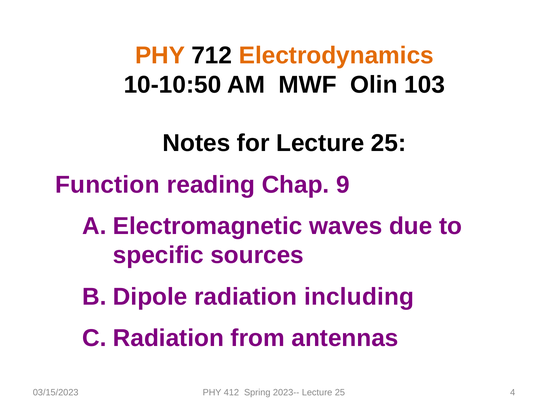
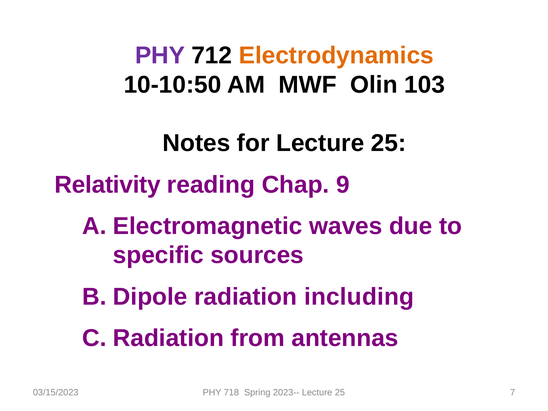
PHY colour: orange -> purple (160, 56)
Function: Function -> Relativity (108, 185)
412: 412 -> 718 (231, 392)
4: 4 -> 7 (513, 392)
